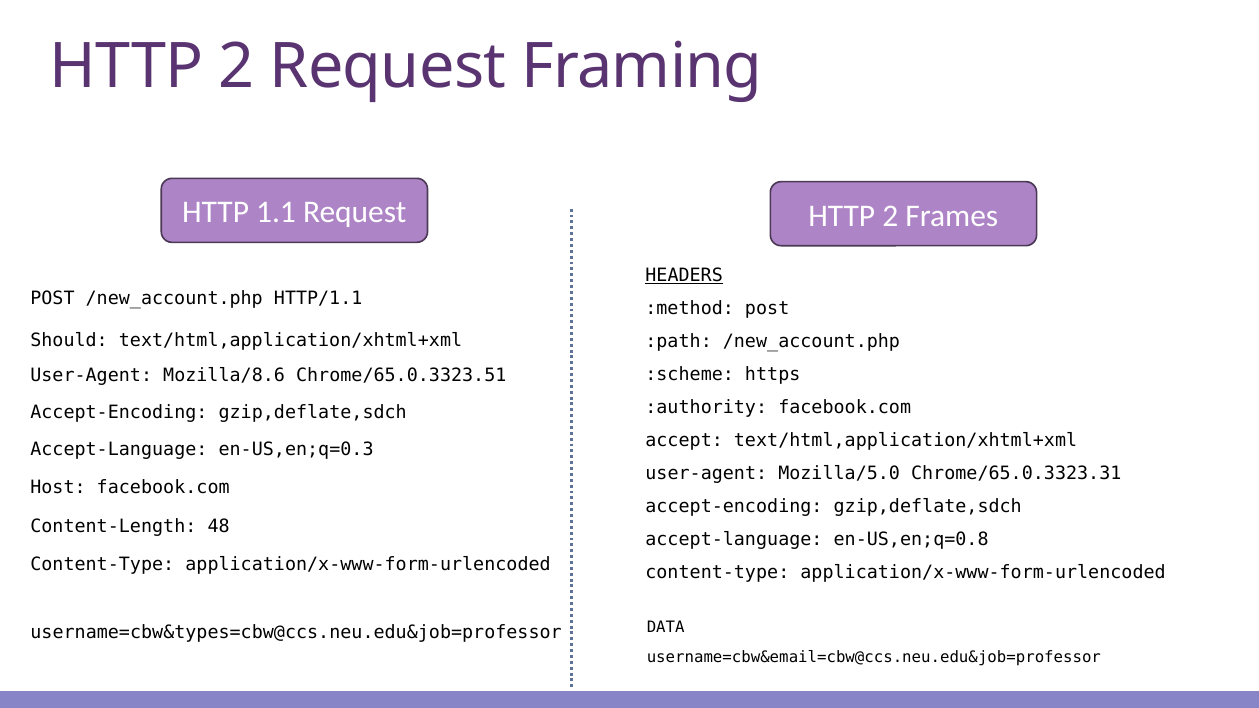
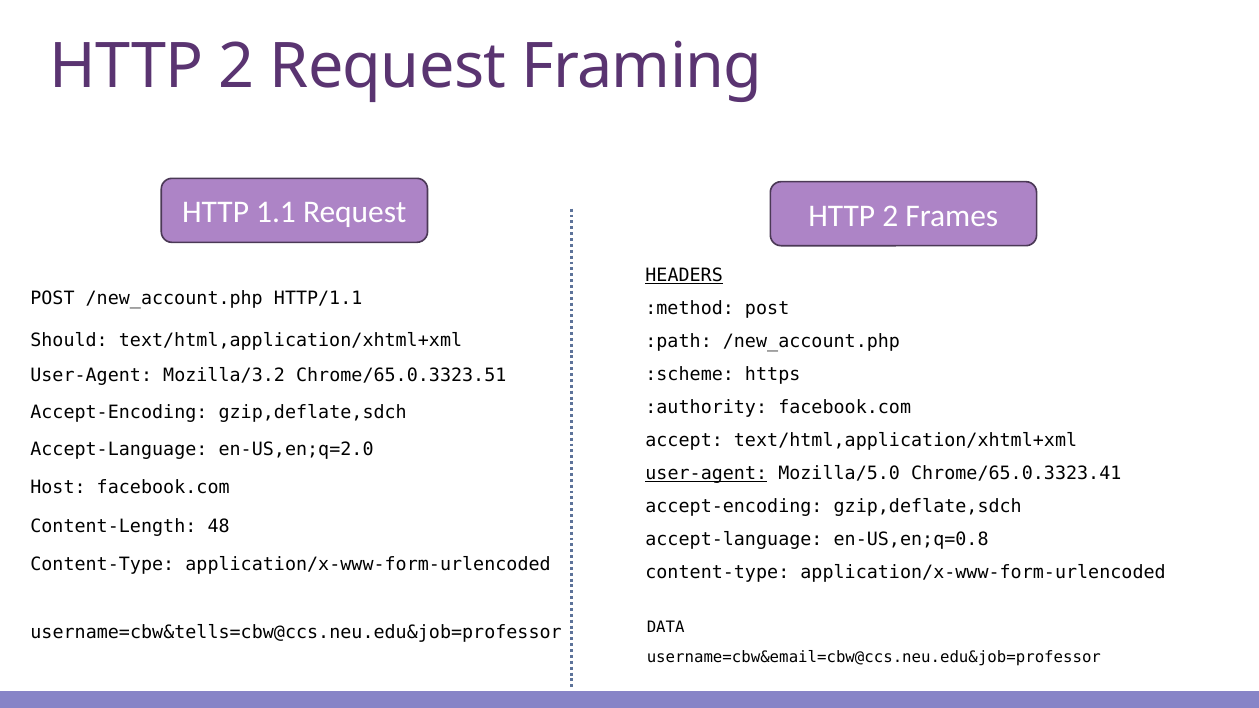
Mozilla/8.6: Mozilla/8.6 -> Mozilla/3.2 (224, 376)
en-US,en;q=0.3: en-US,en;q=0.3 -> en-US,en;q=2.0 (296, 449)
user-agent underline: none -> present (706, 474)
Chrome/65.0.3323.31: Chrome/65.0.3323.31 -> Chrome/65.0.3323.41 (1016, 474)
username=cbw&types=cbw@ccs.neu.edu&job=professor: username=cbw&types=cbw@ccs.neu.edu&job=professor -> username=cbw&tells=cbw@ccs.neu.edu&job=professor (296, 633)
